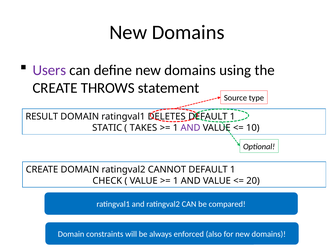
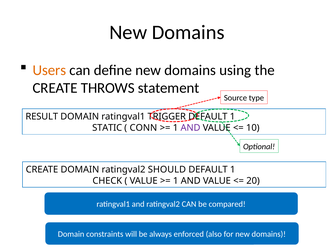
Users colour: purple -> orange (49, 70)
DELETES: DELETES -> TRIGGER (167, 116)
TAKES: TAKES -> CONN (143, 128)
CANNOT: CANNOT -> SHOULD (167, 169)
